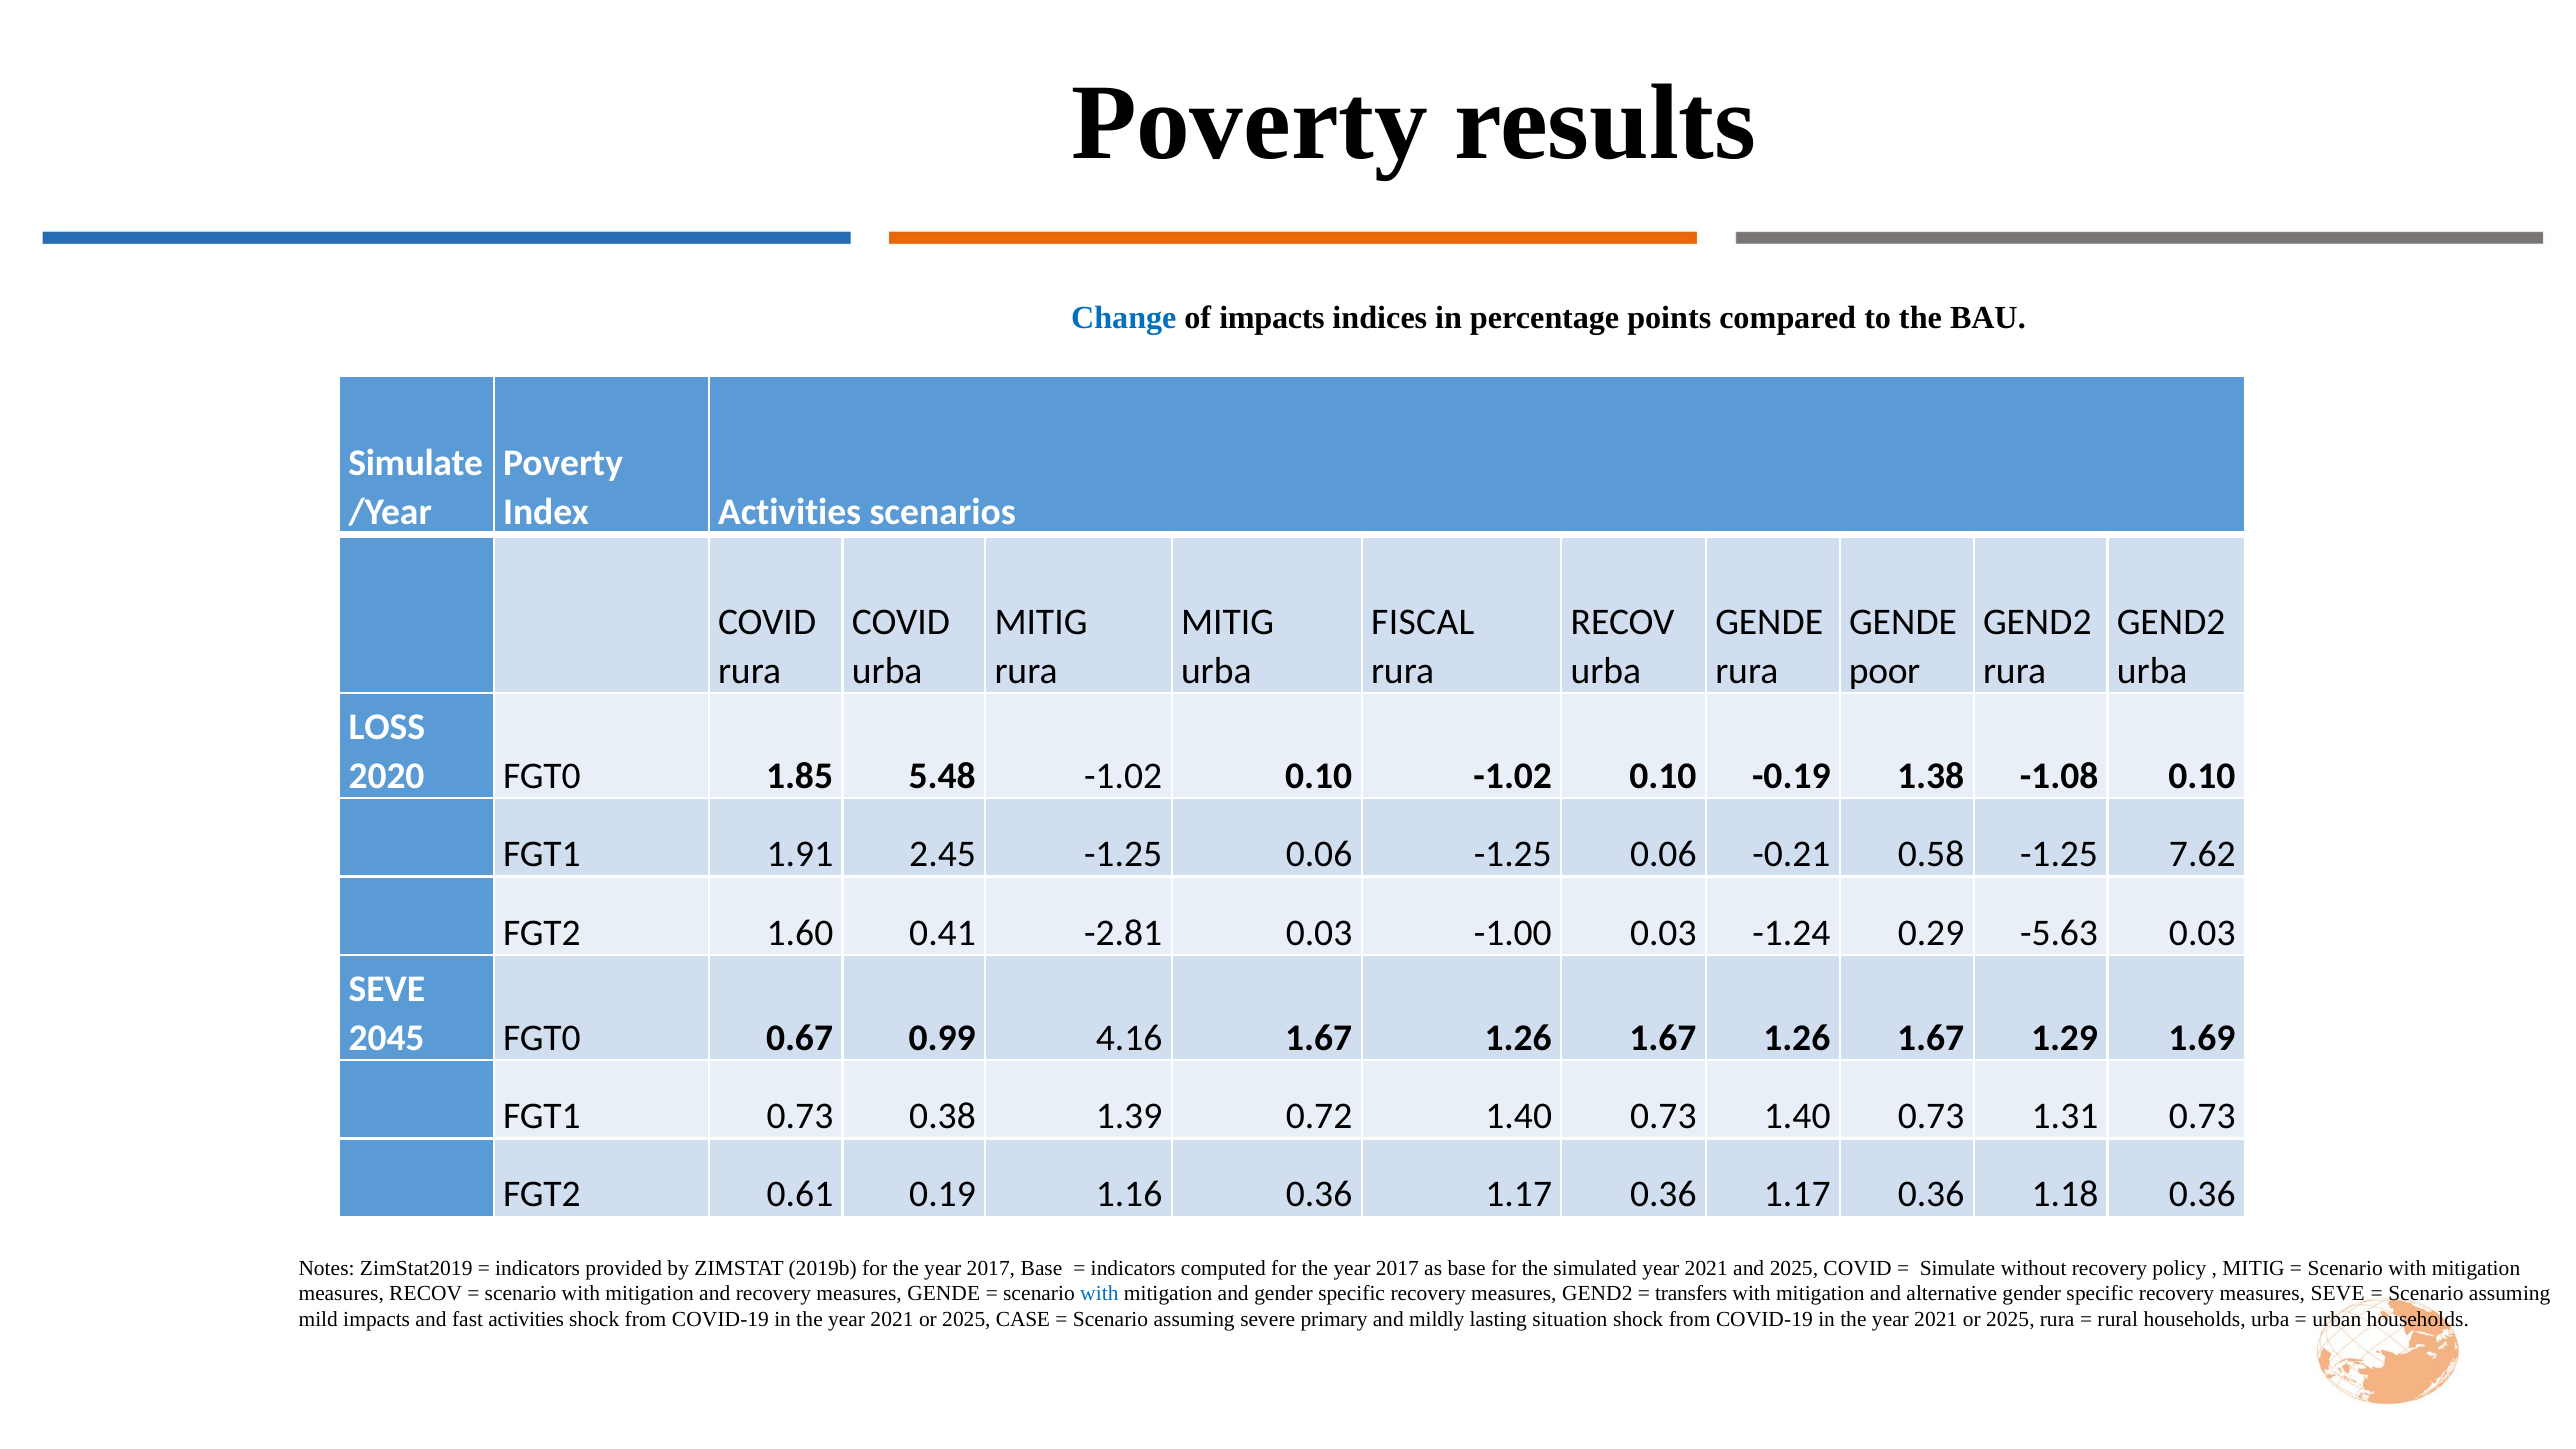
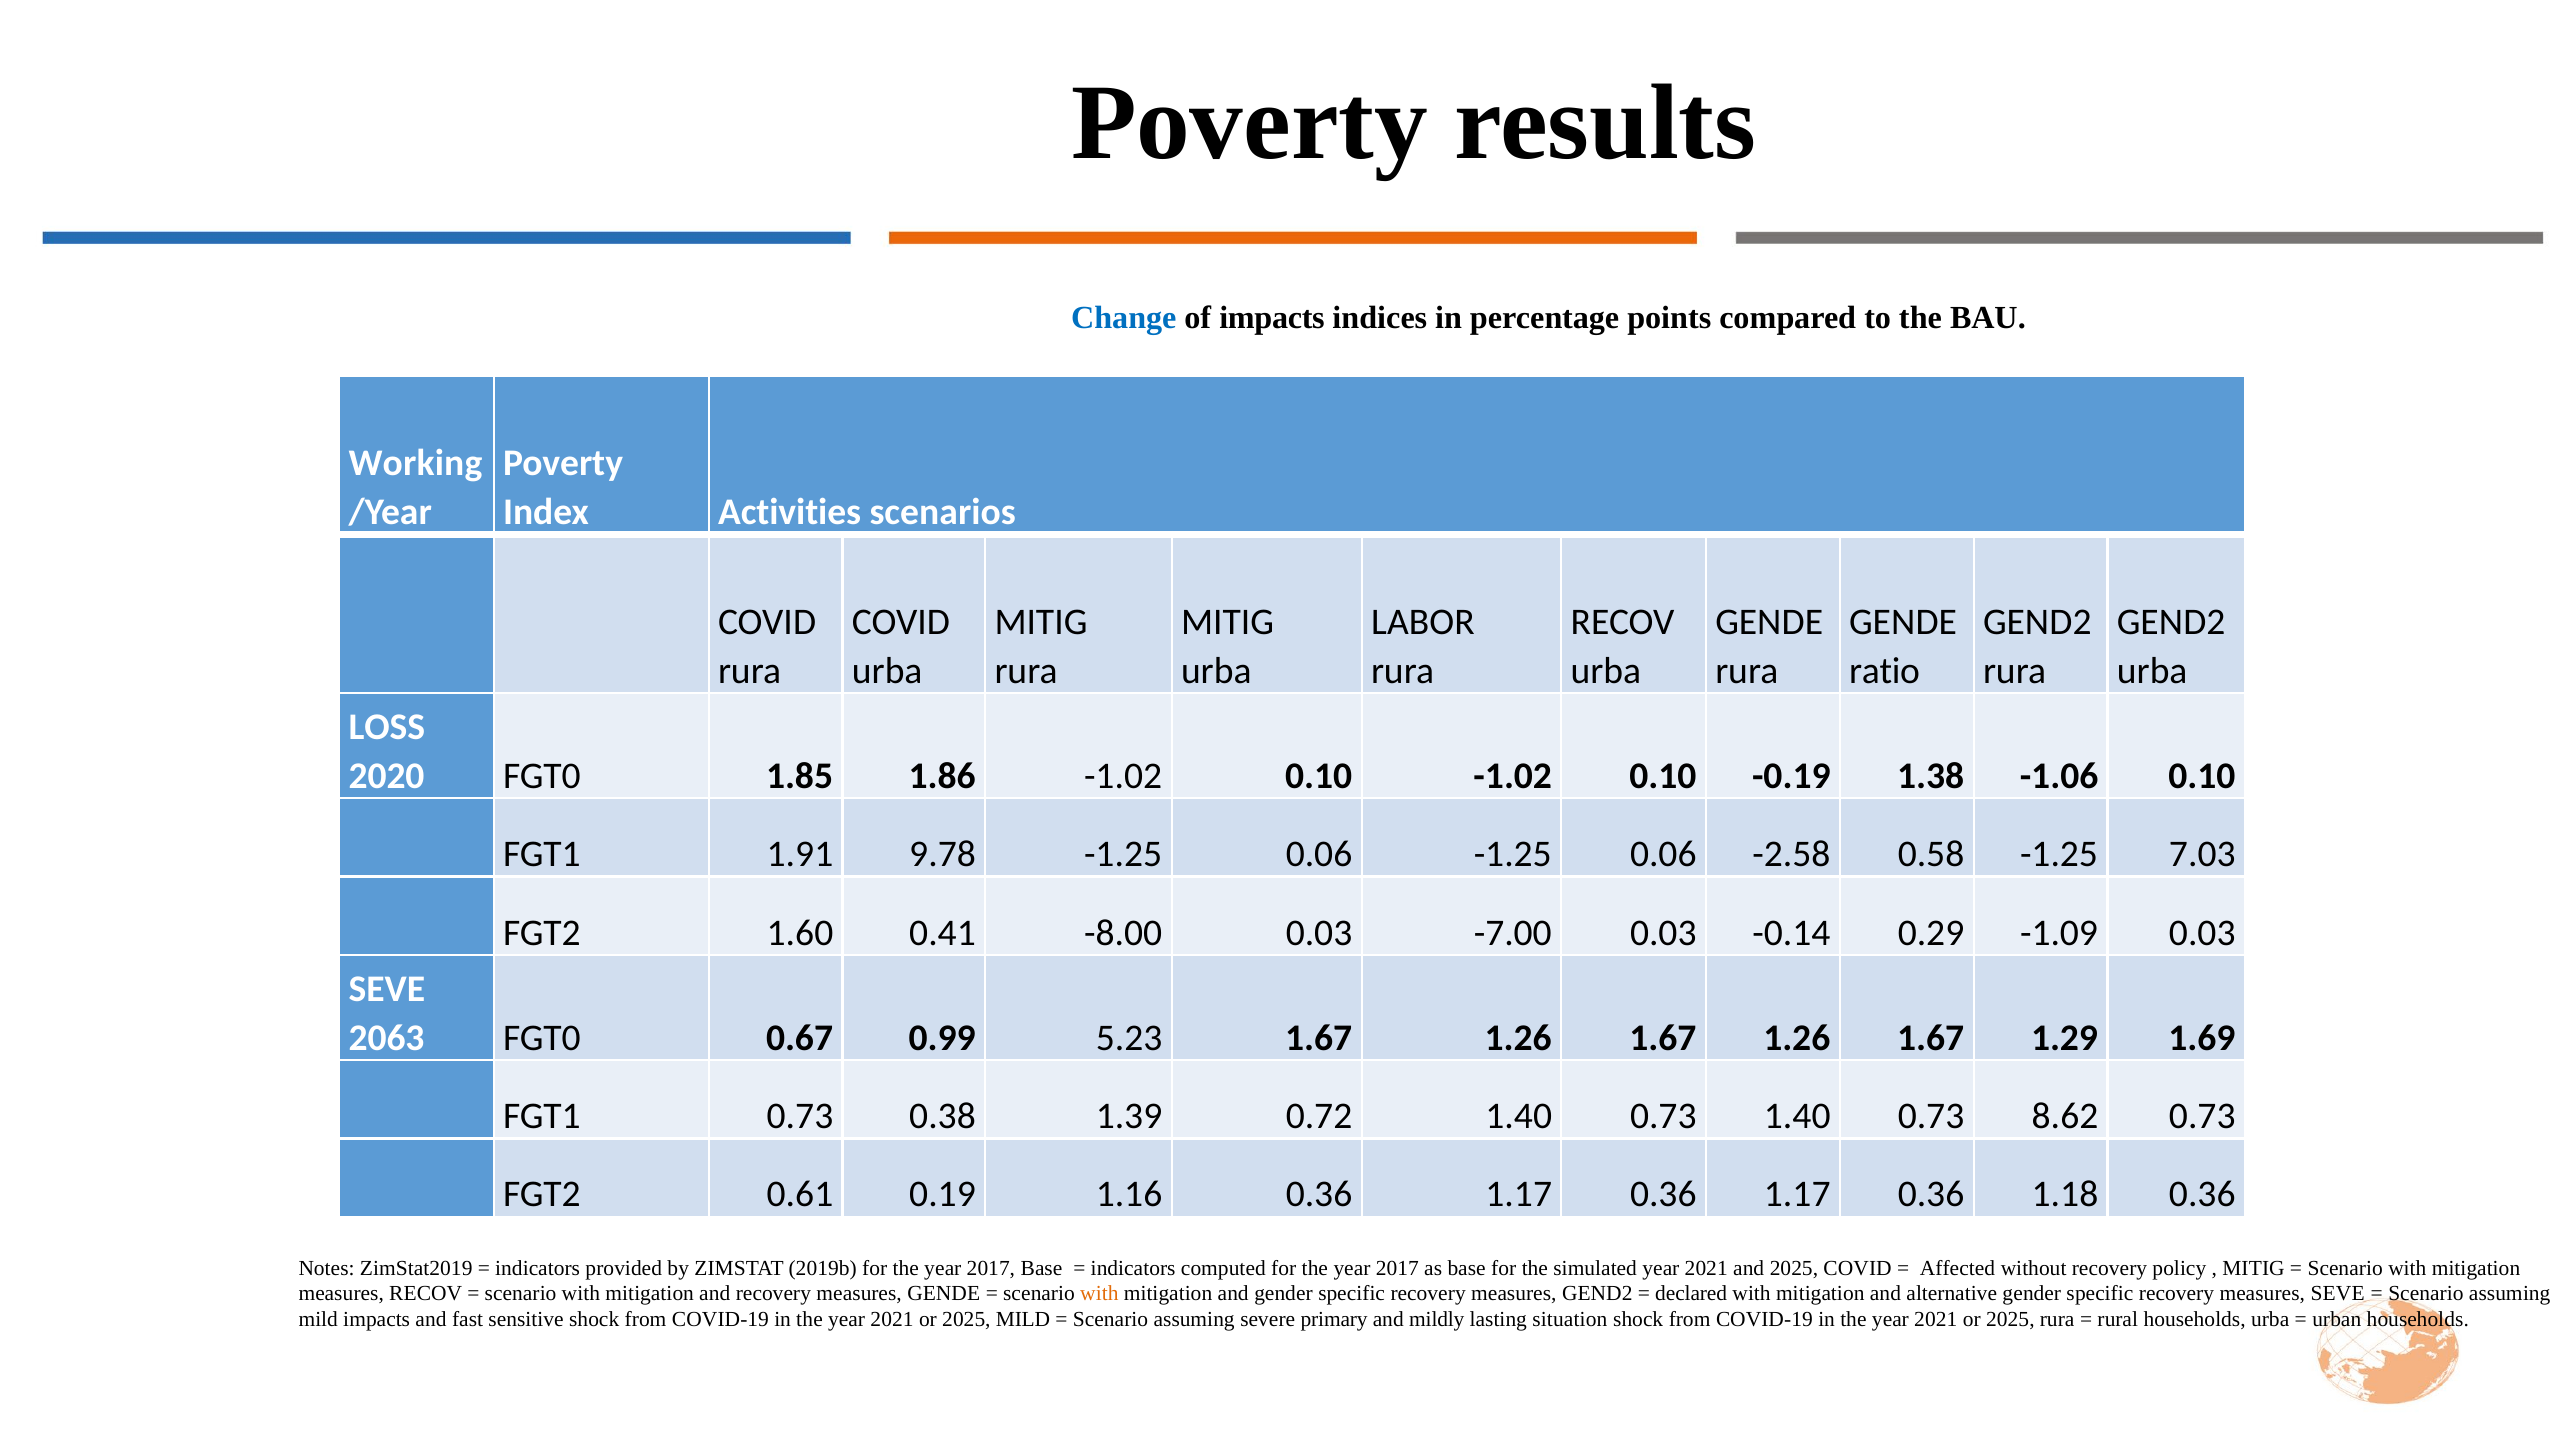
Simulate: Simulate -> Working (415, 463)
FISCAL: FISCAL -> LABOR (1423, 622)
poor: poor -> ratio (1885, 671)
5.48: 5.48 -> 1.86 (942, 776)
-1.08: -1.08 -> -1.06 (2059, 776)
2.45: 2.45 -> 9.78 (943, 854)
-0.21: -0.21 -> -2.58 (1791, 854)
7.62: 7.62 -> 7.03 (2202, 854)
-2.81: -2.81 -> -8.00 (1123, 933)
-1.00: -1.00 -> -7.00 (1513, 933)
-1.24: -1.24 -> -0.14 (1791, 933)
-5.63: -5.63 -> -1.09 (2059, 933)
2045: 2045 -> 2063 (387, 1038)
4.16: 4.16 -> 5.23 (1129, 1038)
1.31: 1.31 -> 8.62 (2065, 1116)
Simulate: Simulate -> Affected (1957, 1268)
with colour: blue -> orange (1099, 1294)
transfers: transfers -> declared (1691, 1294)
fast activities: activities -> sensitive (526, 1319)
2025 CASE: CASE -> MILD (1023, 1319)
